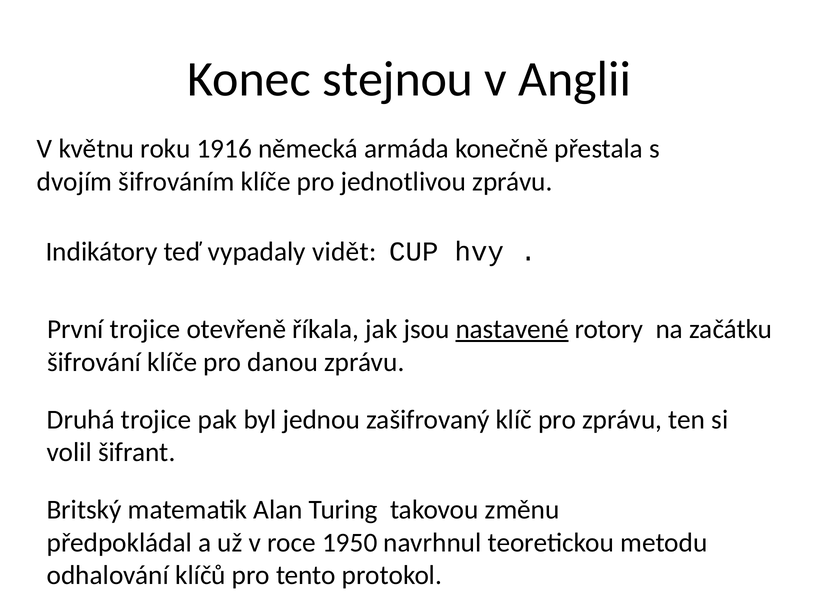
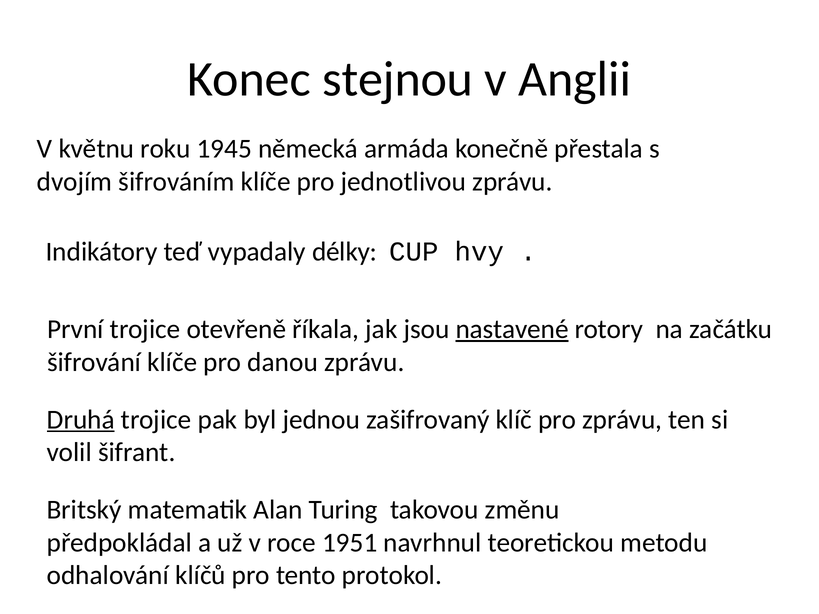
1916: 1916 -> 1945 (224, 149)
vidět: vidět -> délky (345, 252)
Druhá underline: none -> present (81, 420)
1950: 1950 -> 1951 (350, 543)
